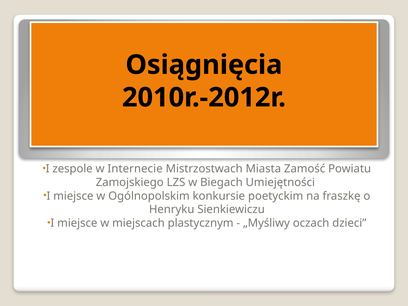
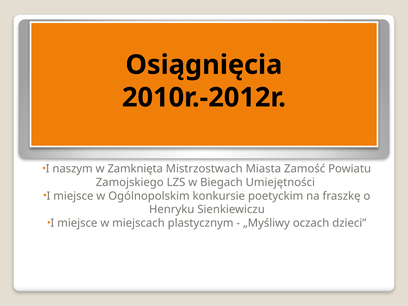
zespole: zespole -> naszym (73, 169)
Internecie: Internecie -> Zamknięta (135, 169)
